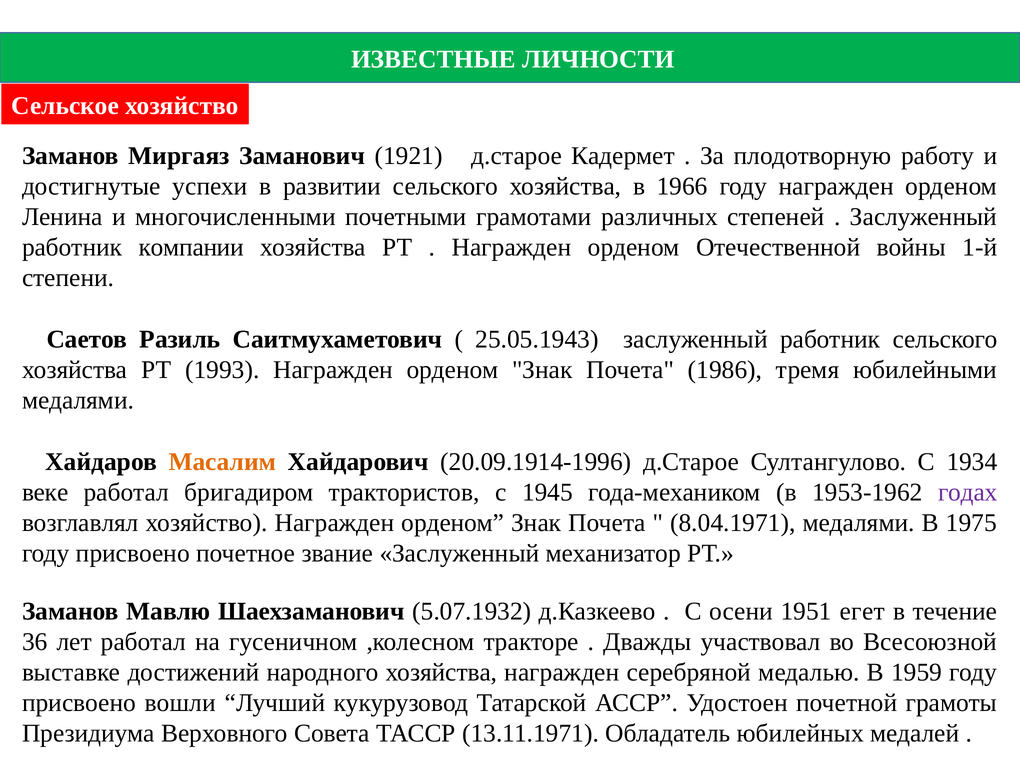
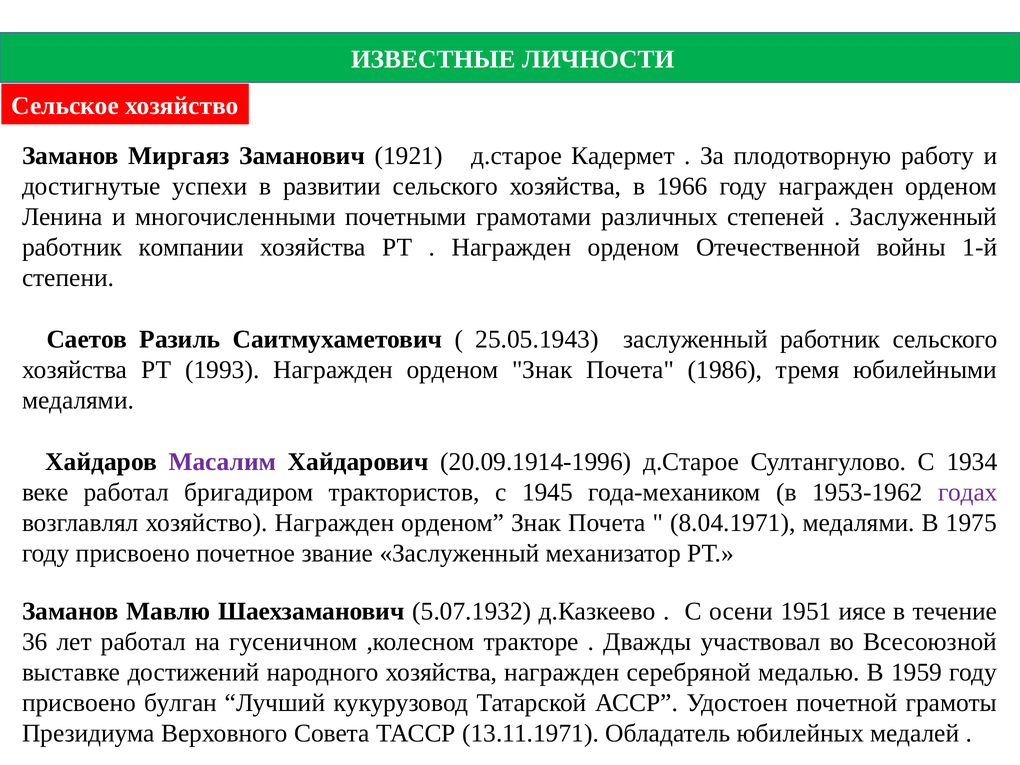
Масалим colour: orange -> purple (222, 462)
егет: егет -> иясе (862, 611)
вошли: вошли -> булган (181, 703)
